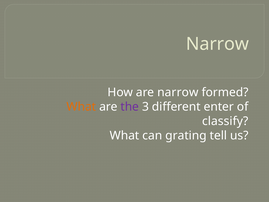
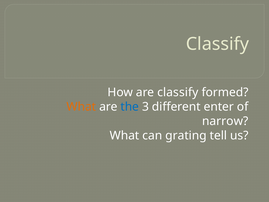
Narrow: Narrow -> Classify (217, 44)
are narrow: narrow -> classify (178, 92)
the colour: purple -> blue (130, 107)
classify: classify -> narrow (225, 121)
